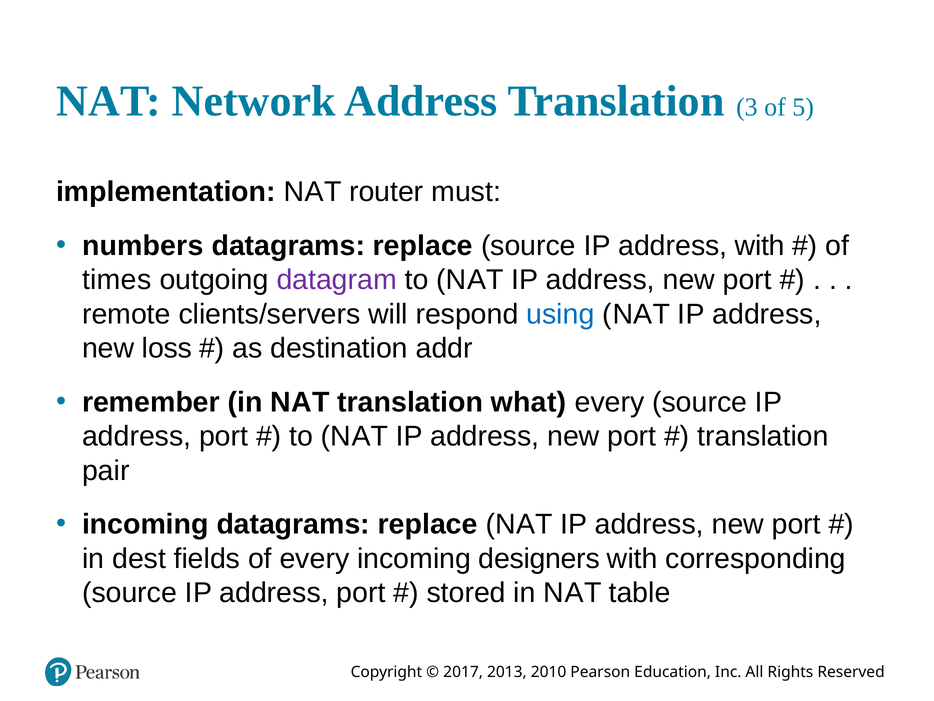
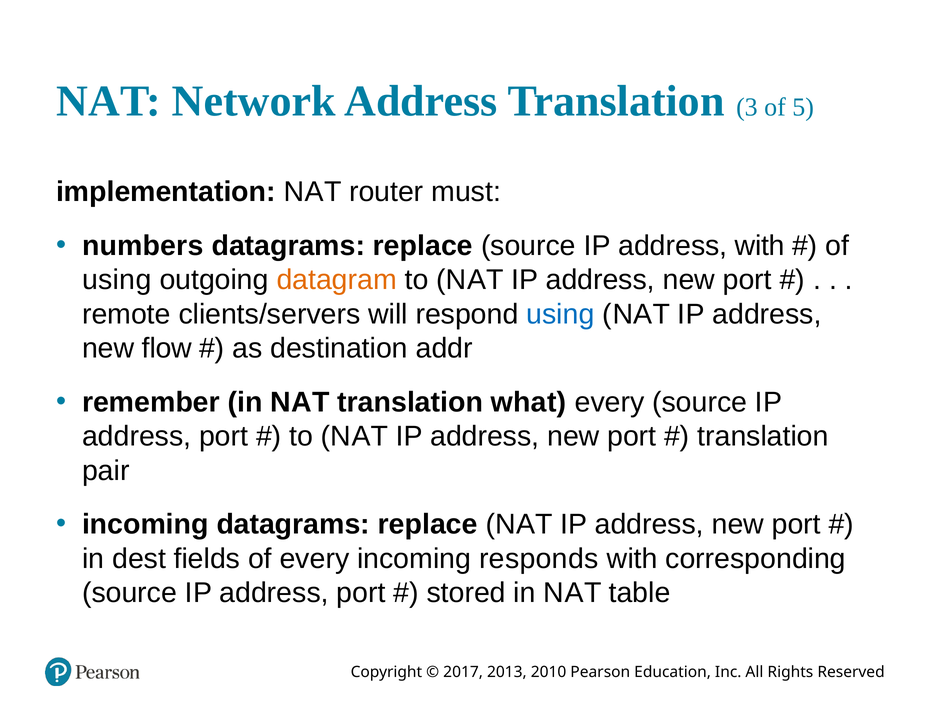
times: times -> using (117, 280)
datagram colour: purple -> orange (337, 280)
loss: loss -> flow (167, 348)
designers: designers -> responds (539, 558)
